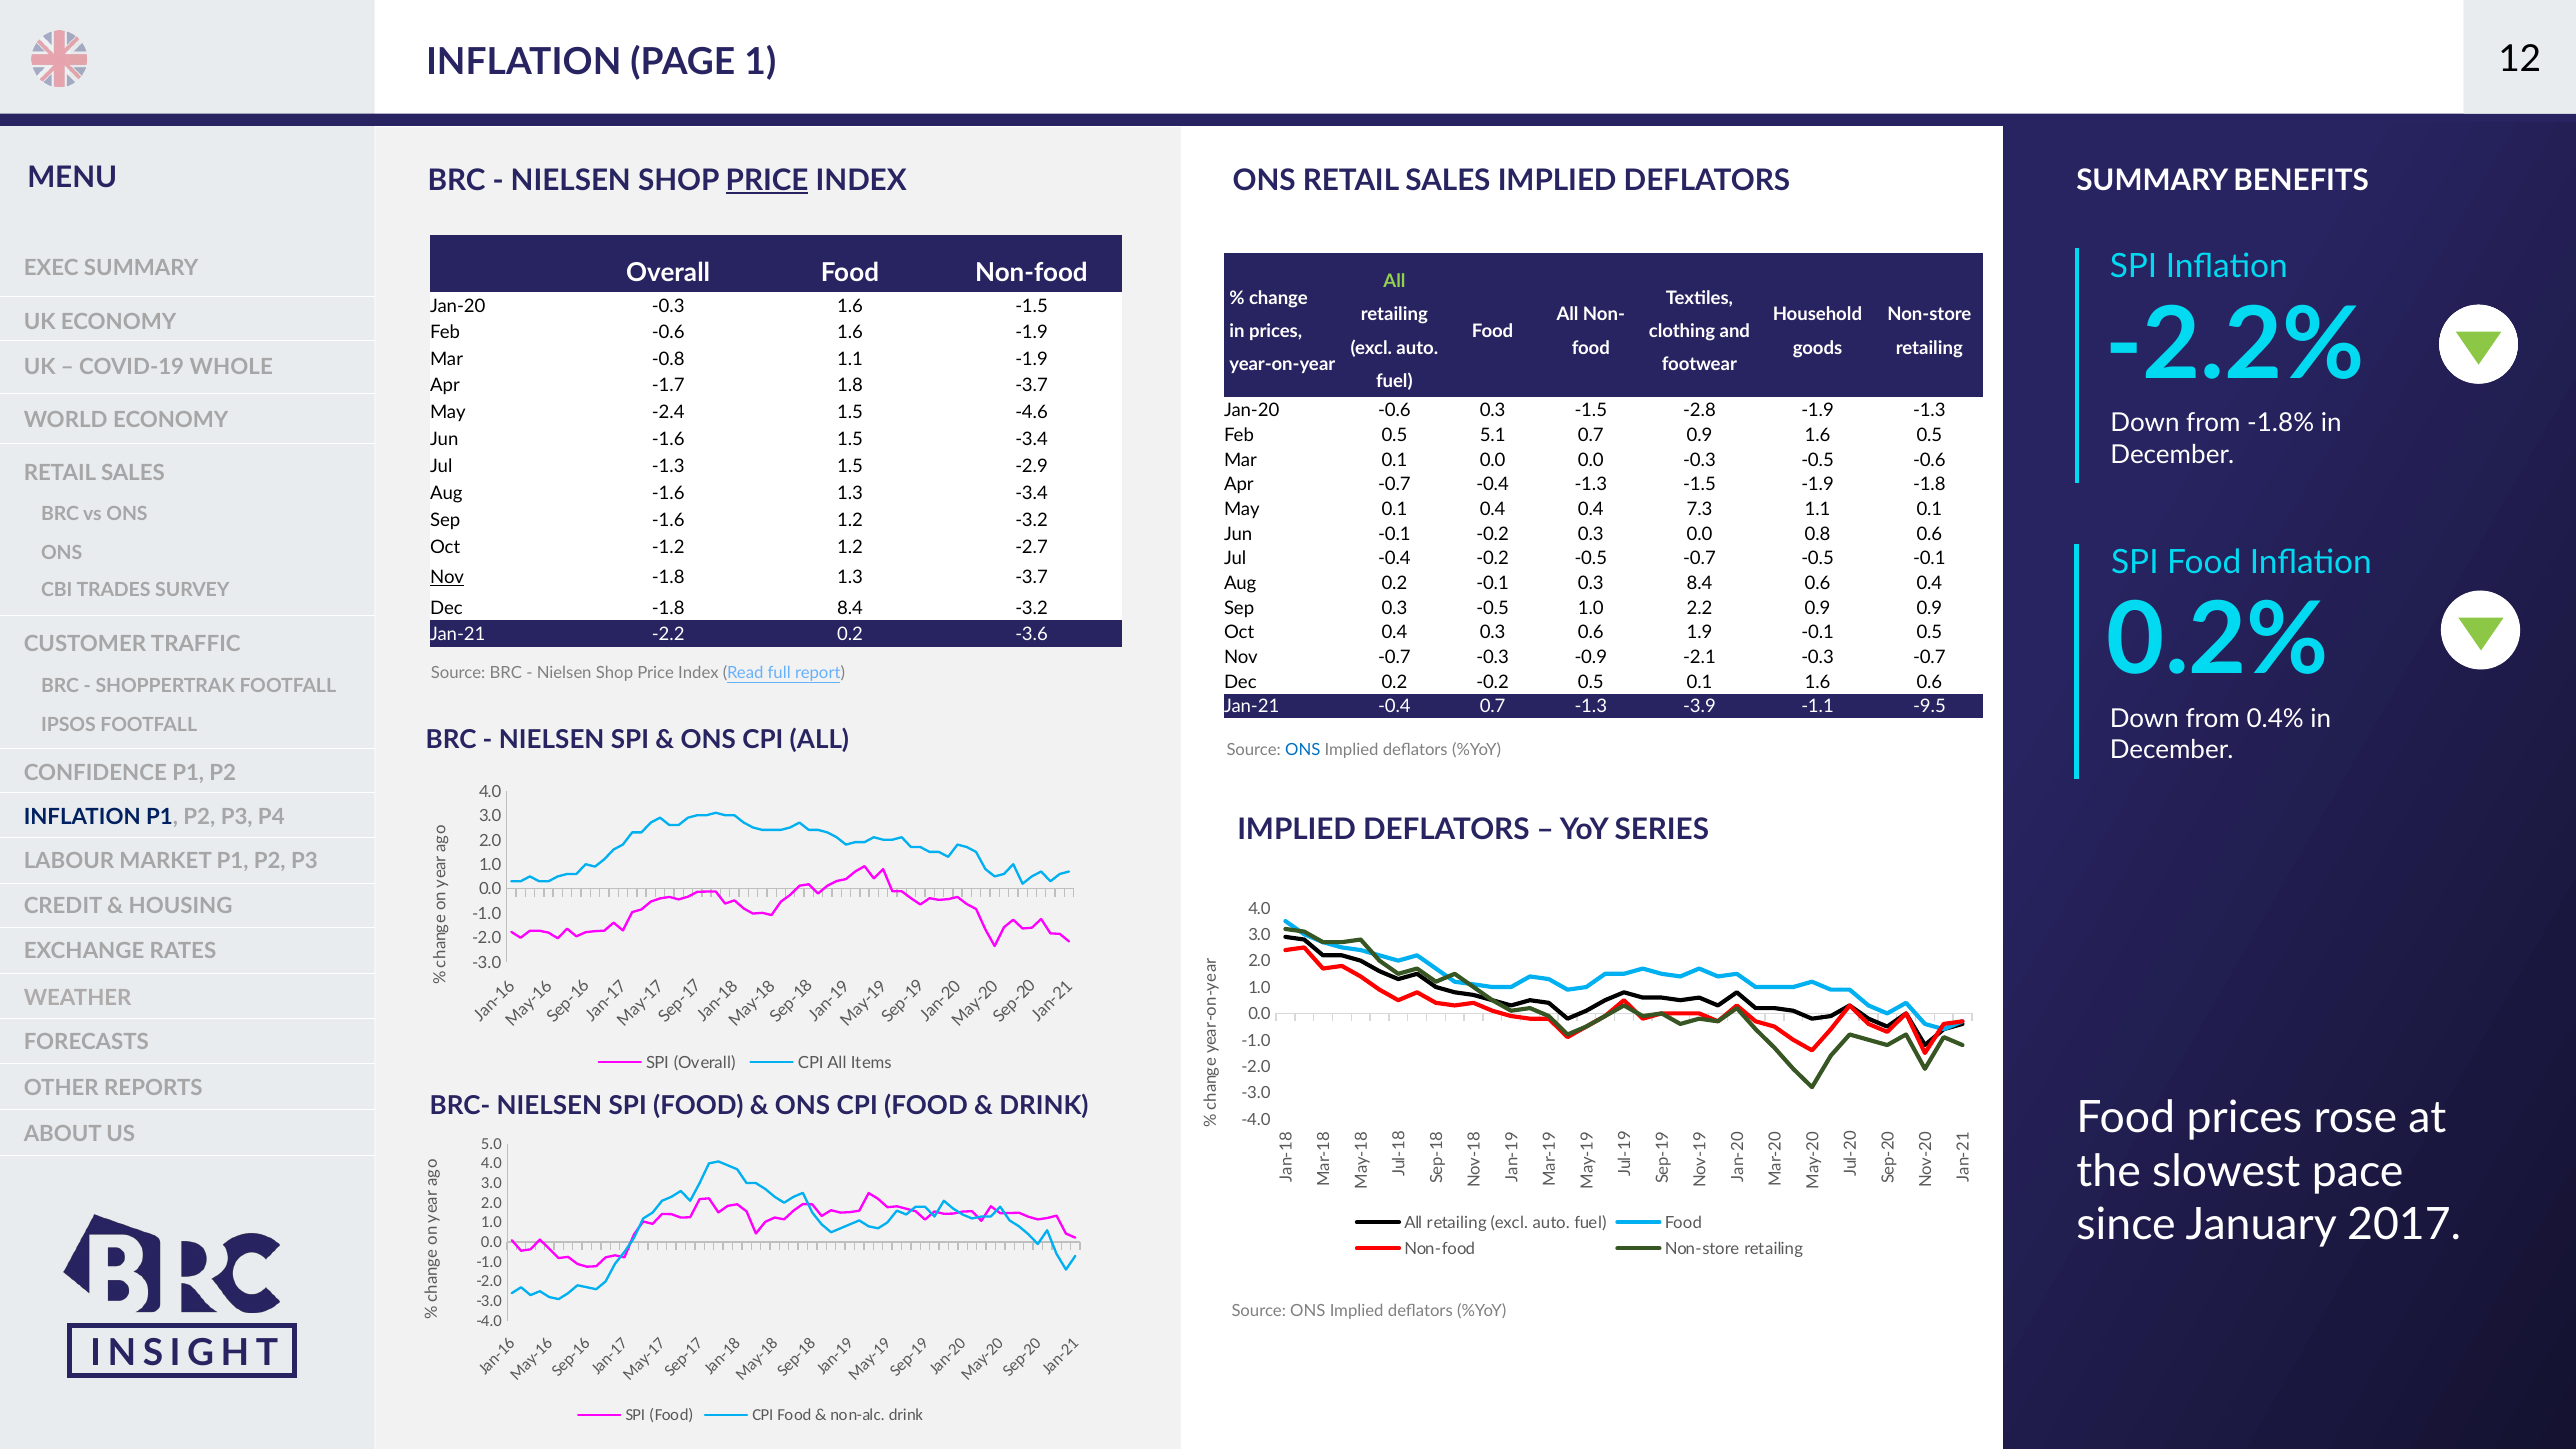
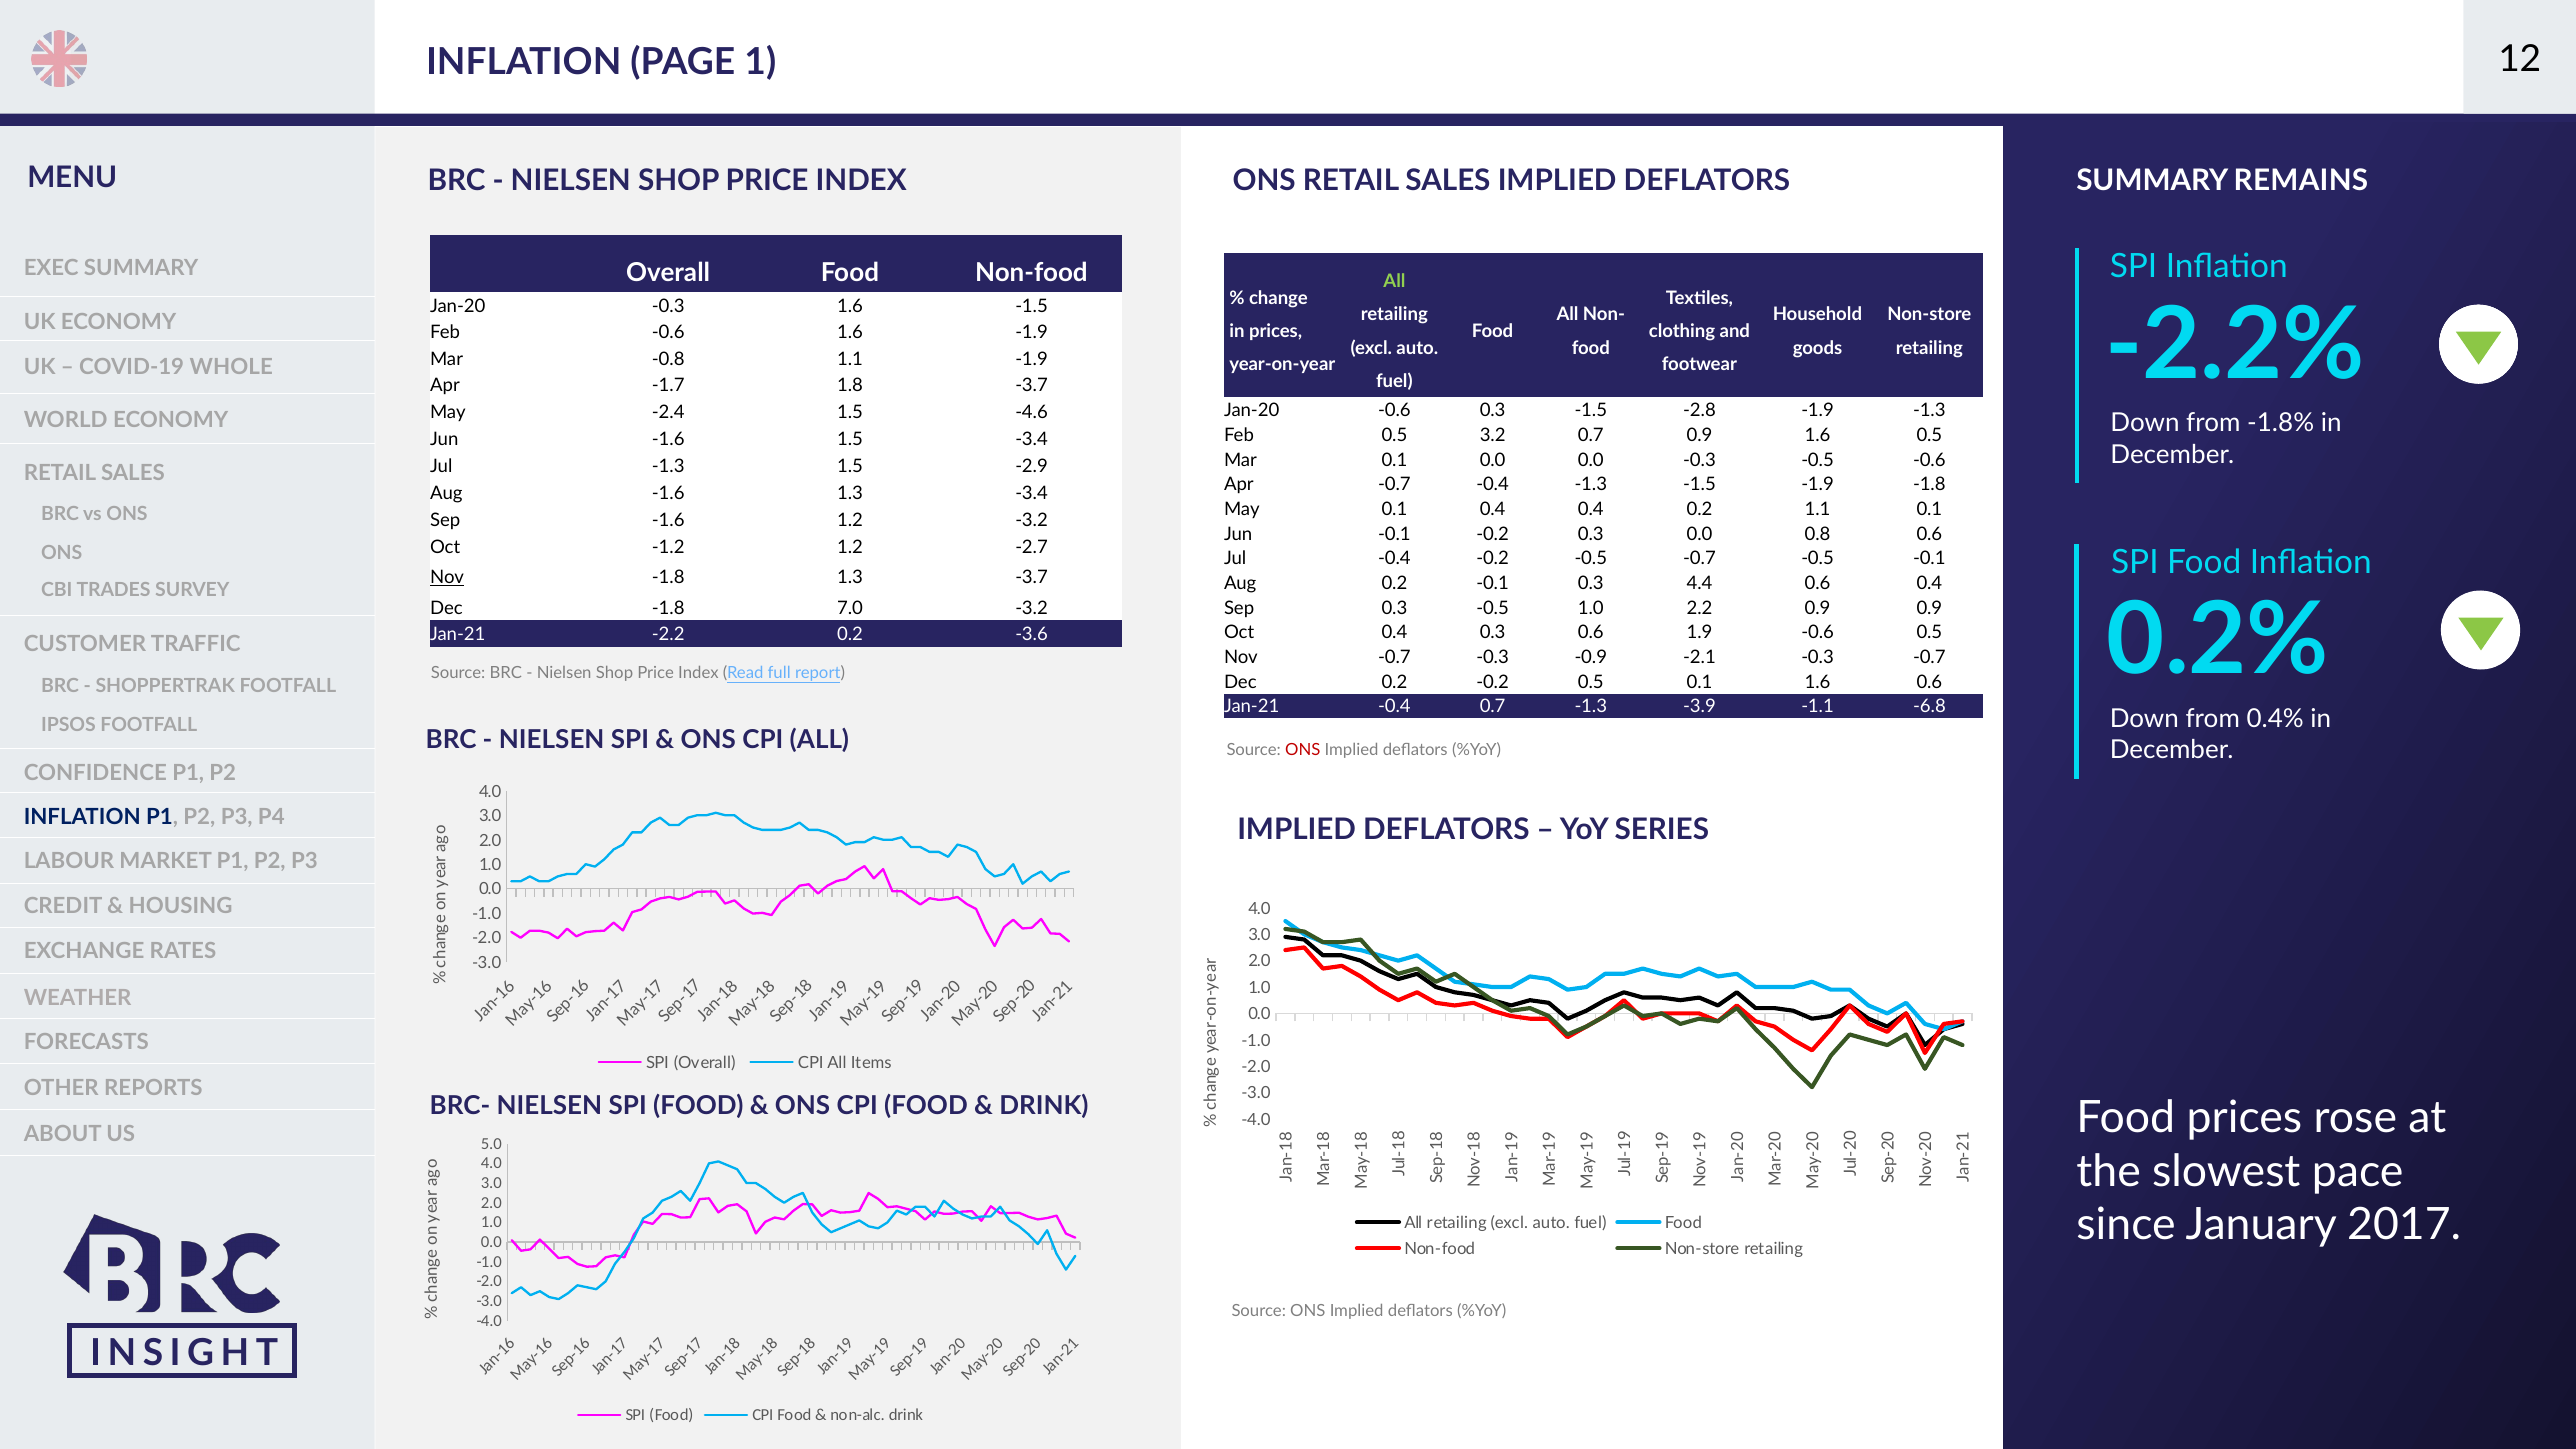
PRICE underline: present -> none (767, 180)
BENEFITS: BENEFITS -> REMAINS (2301, 180)
5.1: 5.1 -> 3.2 (1493, 435)
0.4 7.3: 7.3 -> 0.2 (1700, 509)
0.3 8.4: 8.4 -> 4.4 (1700, 583)
-1.8 8.4: 8.4 -> 7.0 (850, 608)
1.9 -0.1: -0.1 -> -0.6 (1818, 633)
-9.5: -9.5 -> -6.8 (1929, 707)
ONS colour: blue -> red (1303, 750)
